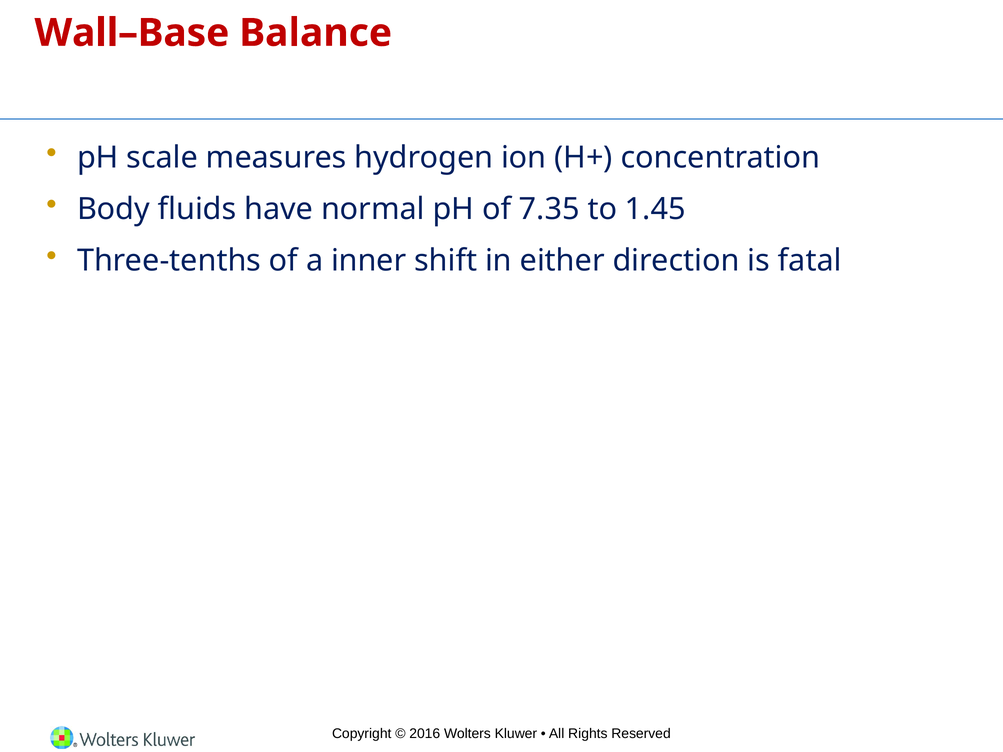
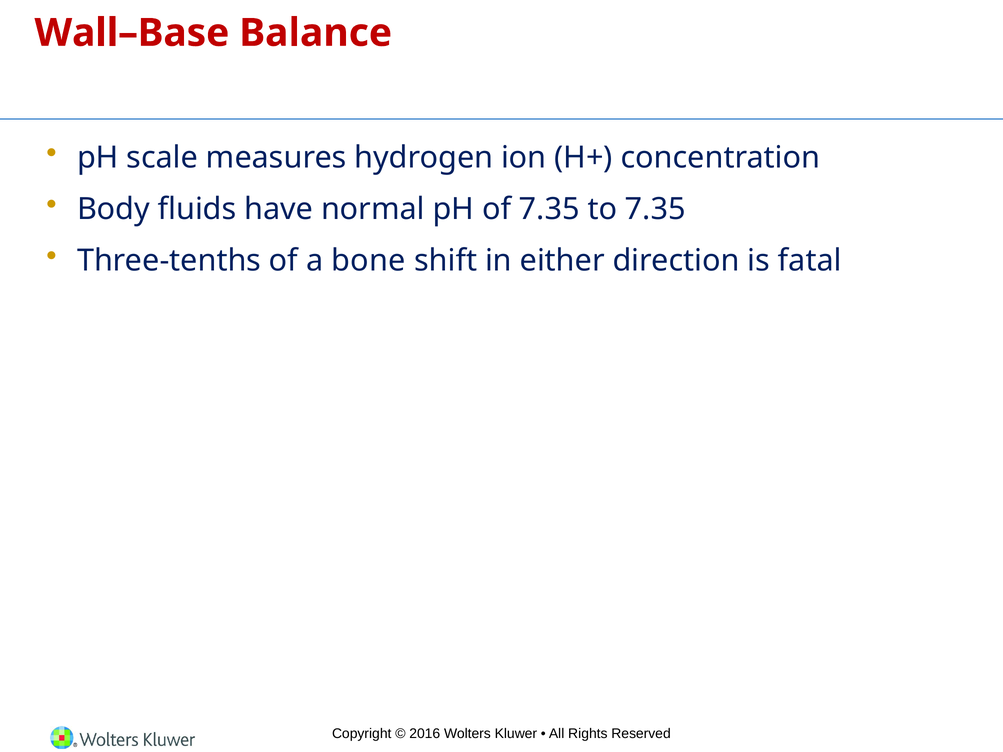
to 1.45: 1.45 -> 7.35 (655, 209)
inner: inner -> bone (368, 261)
